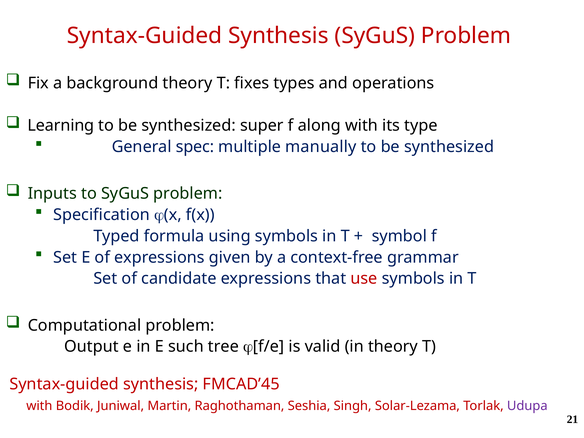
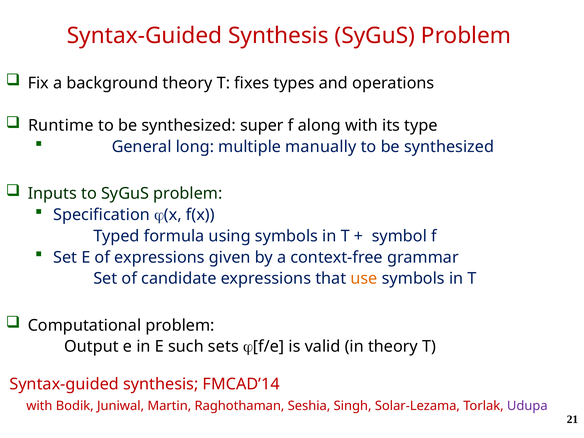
Learning: Learning -> Runtime (61, 126)
spec: spec -> long (195, 147)
use colour: red -> orange (364, 279)
tree: tree -> sets (223, 347)
FMCAD’45: FMCAD’45 -> FMCAD’14 (241, 384)
